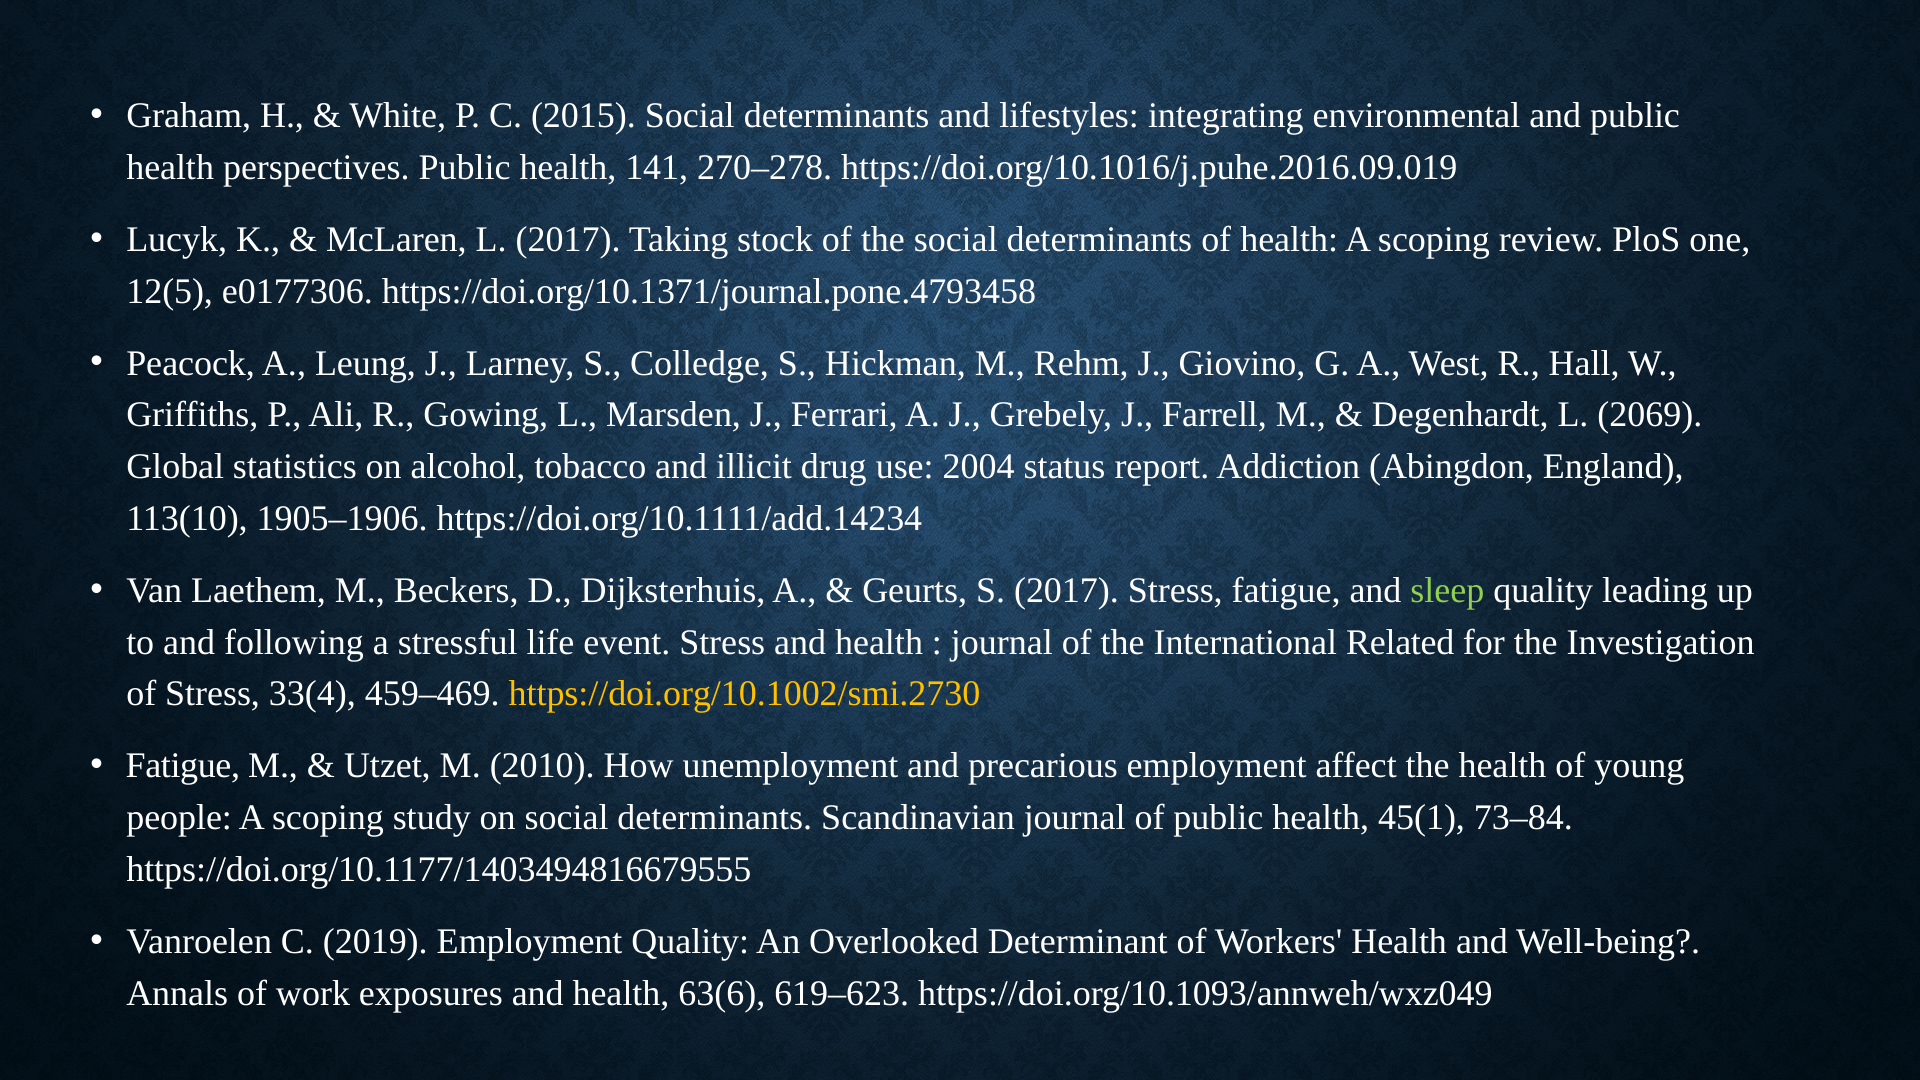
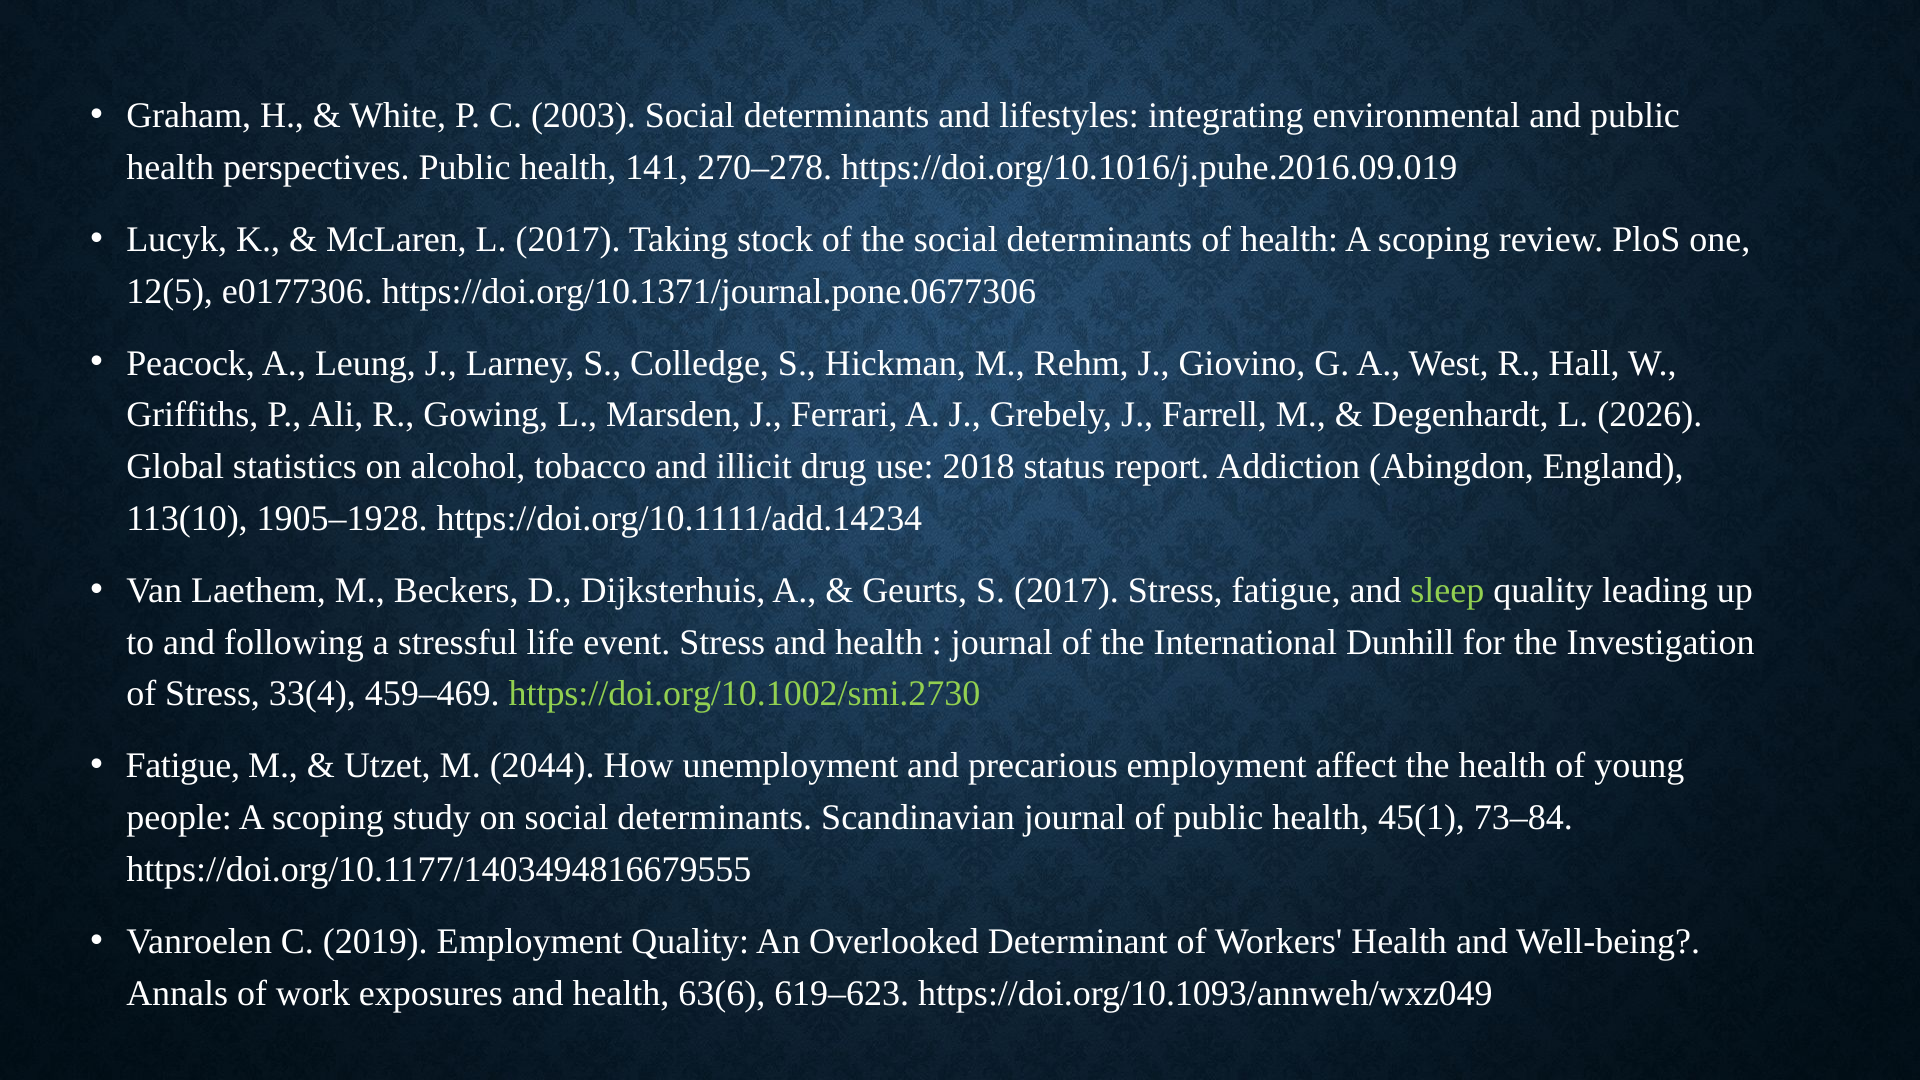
2015: 2015 -> 2003 (583, 116)
https://doi.org/10.1371/journal.pone.4793458: https://doi.org/10.1371/journal.pone.4793458 -> https://doi.org/10.1371/journal.pone.0677306 (709, 291)
2069: 2069 -> 2026 (1650, 415)
2004: 2004 -> 2018 (979, 467)
1905–1906: 1905–1906 -> 1905–1928 (342, 519)
Related: Related -> Dunhill (1400, 642)
https://doi.org/10.1002/smi.2730 colour: yellow -> light green (745, 694)
2010: 2010 -> 2044 (542, 766)
